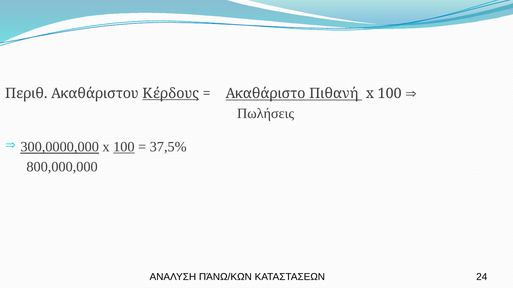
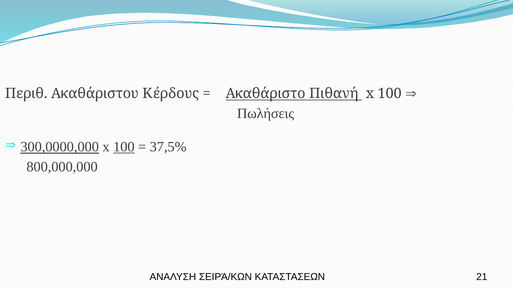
Κέρδους underline: present -> none (171, 94)
ΠΆΝΩ/ΚΩΝ: ΠΆΝΩ/ΚΩΝ -> ΣΕΙΡΆ/ΚΩΝ (225, 278)
24: 24 -> 21 (482, 278)
